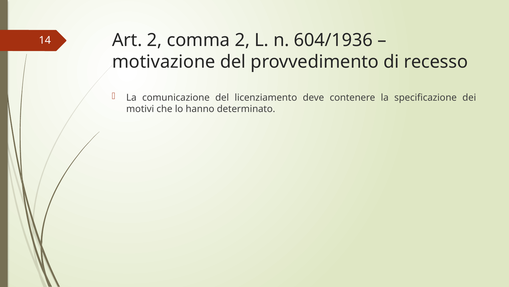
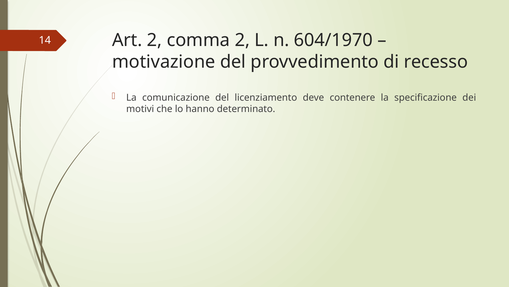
604/1936: 604/1936 -> 604/1970 (333, 40)
